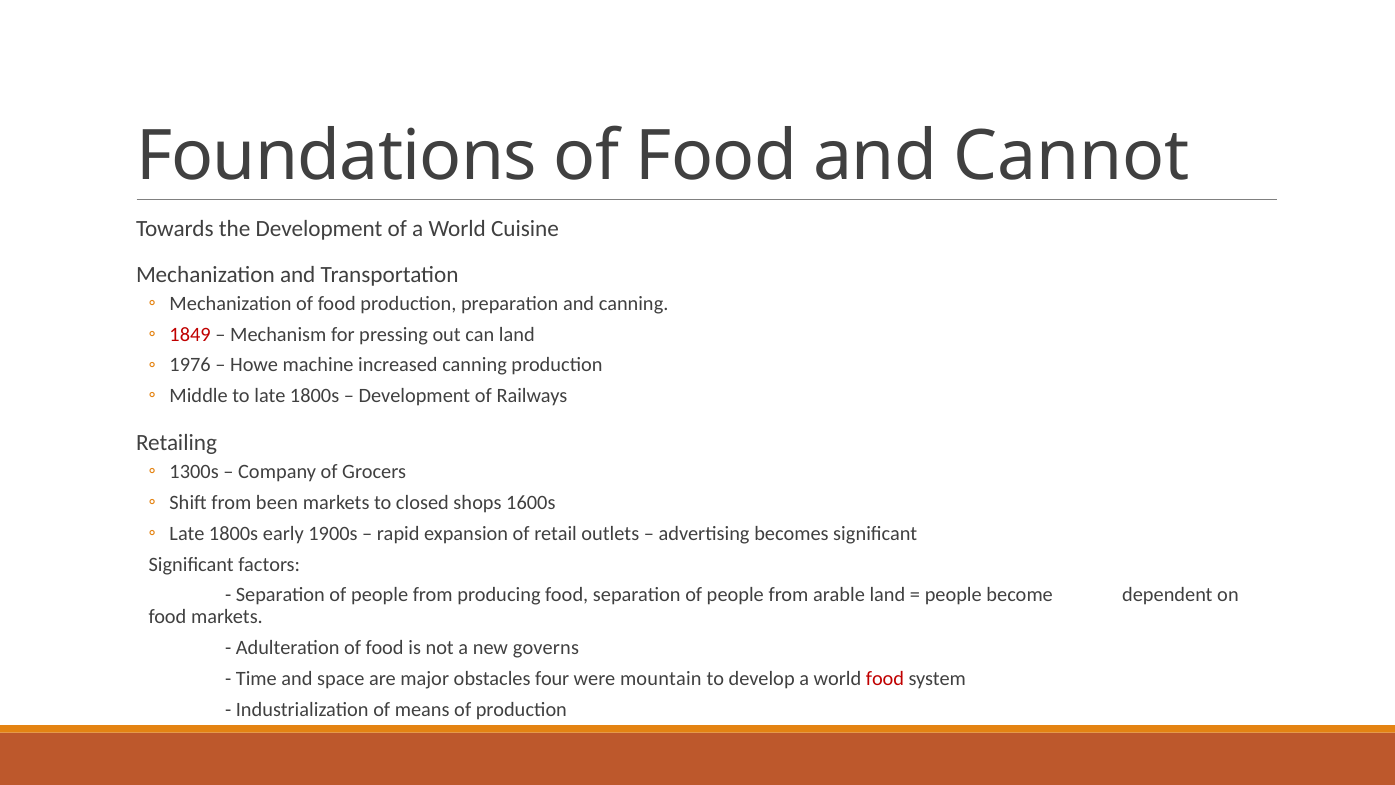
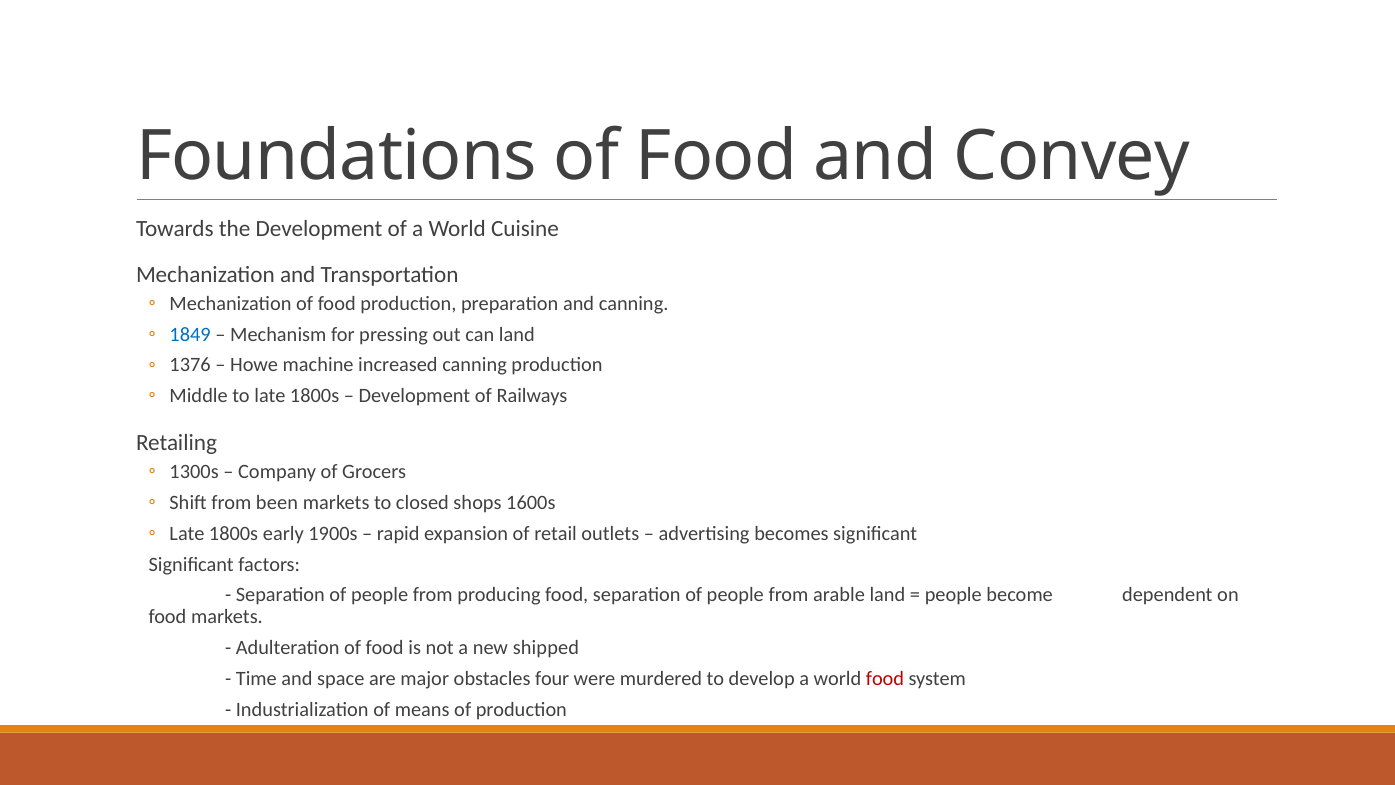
Cannot: Cannot -> Convey (1072, 156)
1849 colour: red -> blue (190, 334)
1976: 1976 -> 1376 (190, 365)
governs: governs -> shipped (546, 648)
mountain: mountain -> murdered (661, 678)
